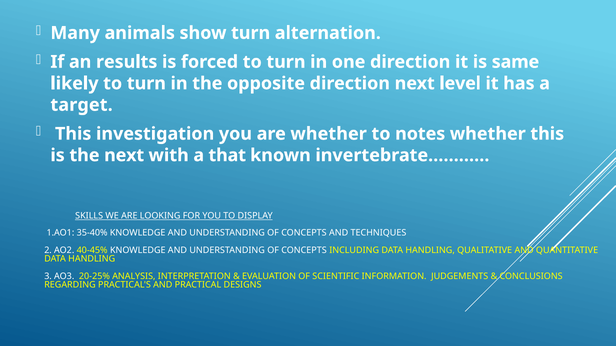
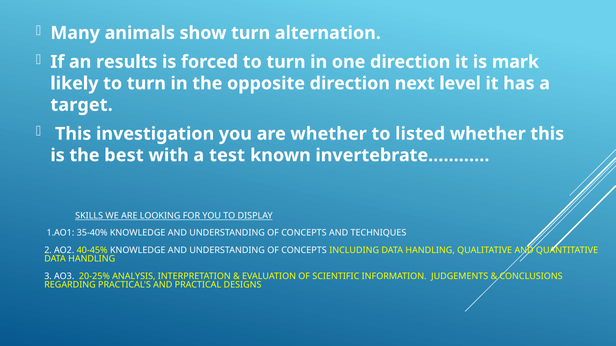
same: same -> mark (515, 62)
notes: notes -> listed (420, 134)
the next: next -> best (124, 156)
that: that -> test (227, 156)
